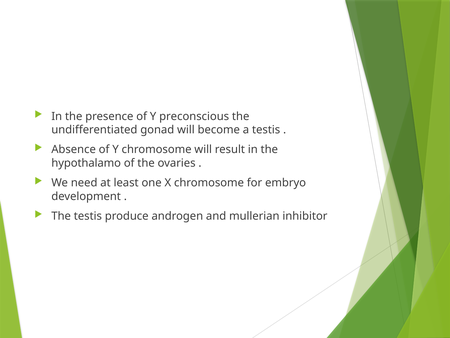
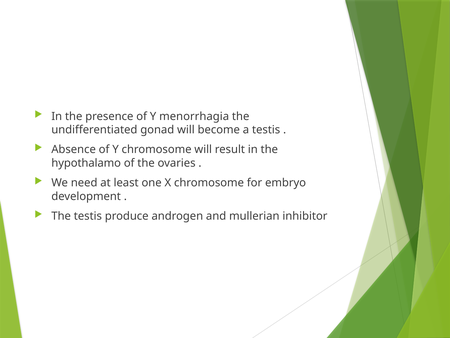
preconscious: preconscious -> menorrhagia (194, 116)
